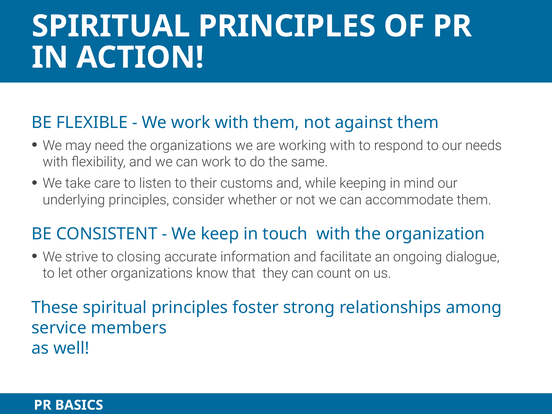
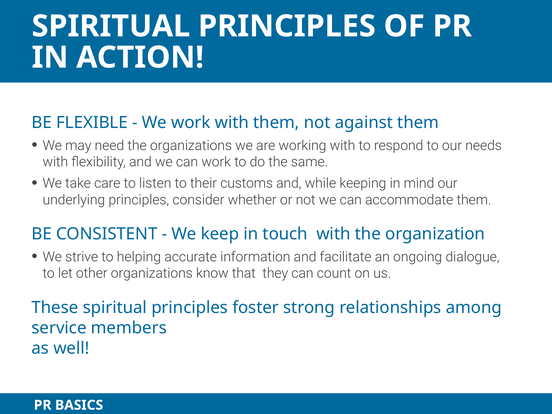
closing: closing -> helping (139, 257)
